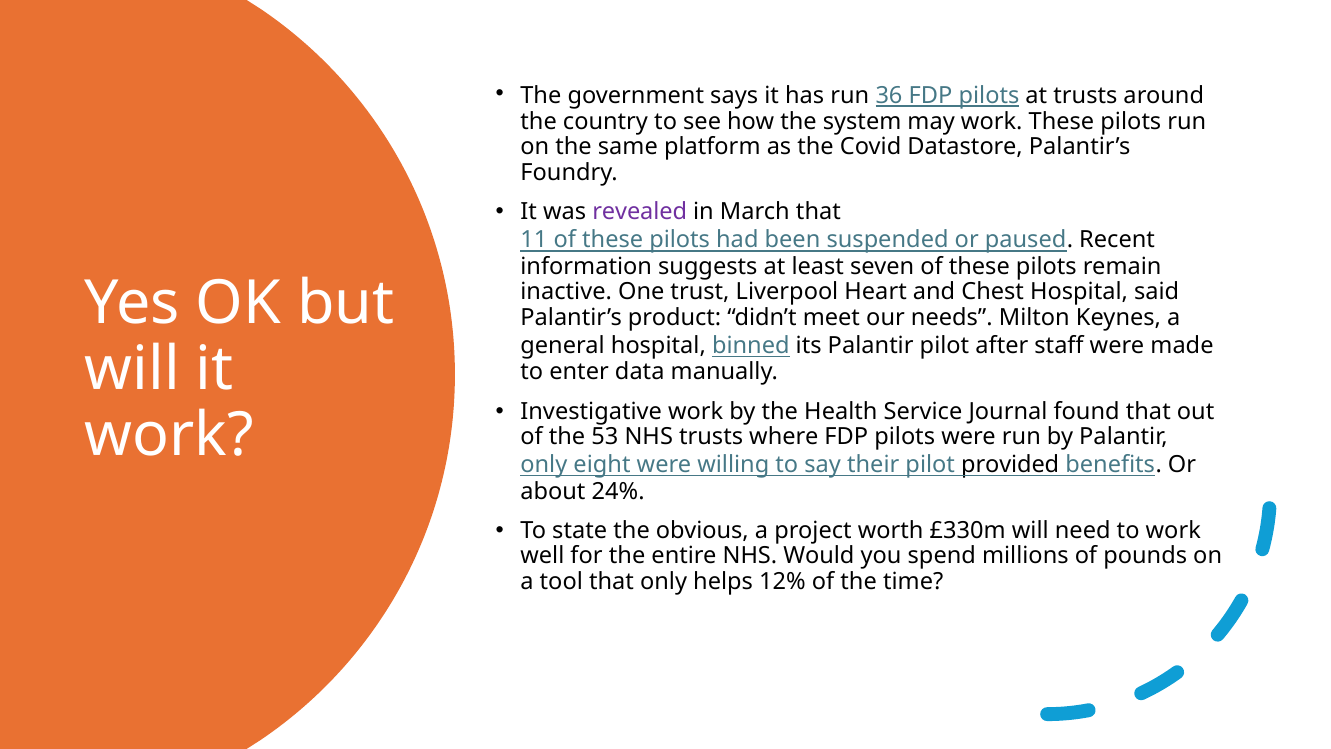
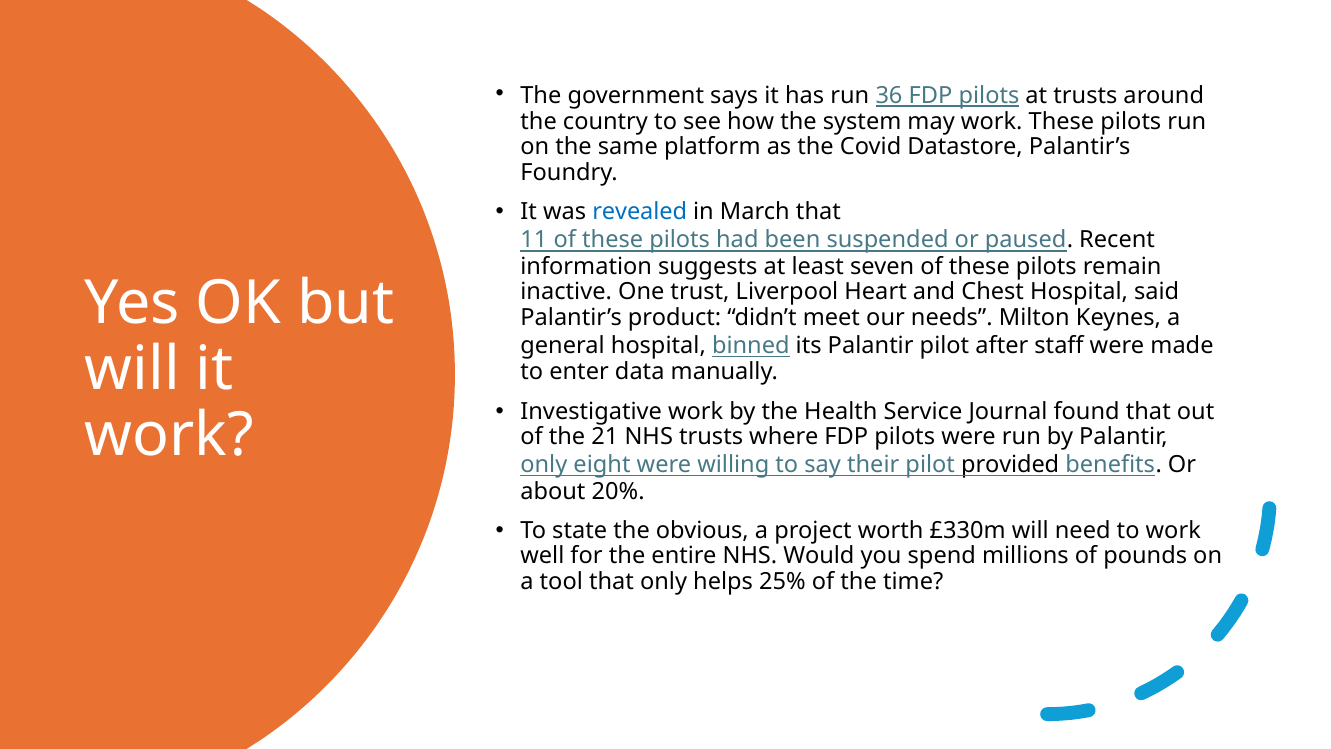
revealed colour: purple -> blue (640, 212)
53: 53 -> 21 (605, 437)
24%: 24% -> 20% (618, 491)
12%: 12% -> 25% (782, 581)
